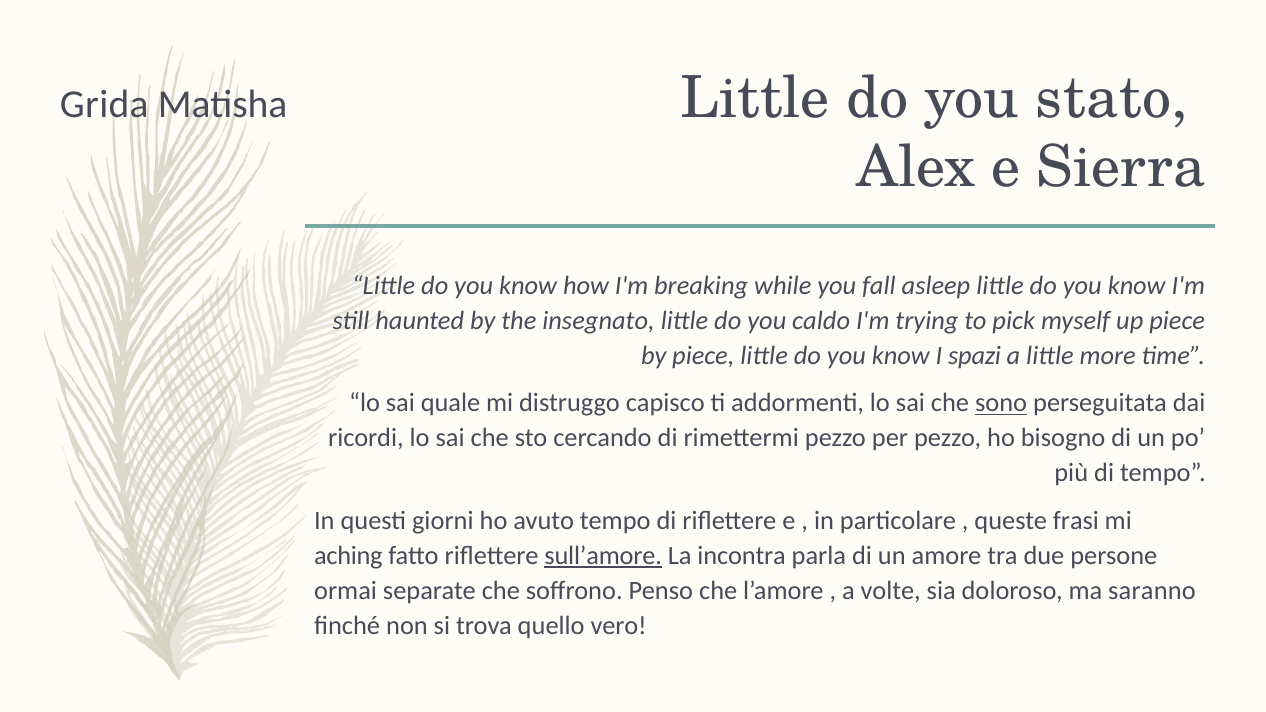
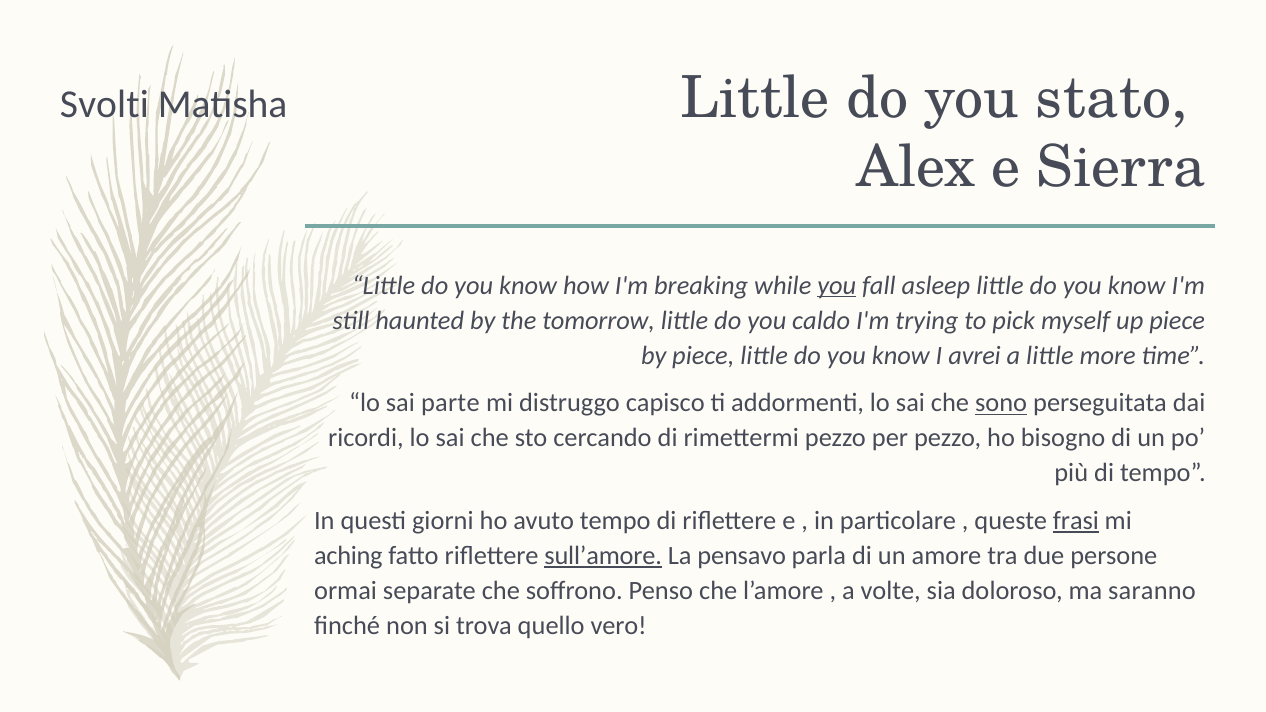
Grida: Grida -> Svolti (104, 105)
you underline: none -> present (837, 285)
insegnato: insegnato -> tomorrow (599, 321)
spazi: spazi -> avrei (975, 356)
quale: quale -> parte (450, 403)
frasi underline: none -> present (1076, 521)
incontra: incontra -> pensavo (742, 556)
